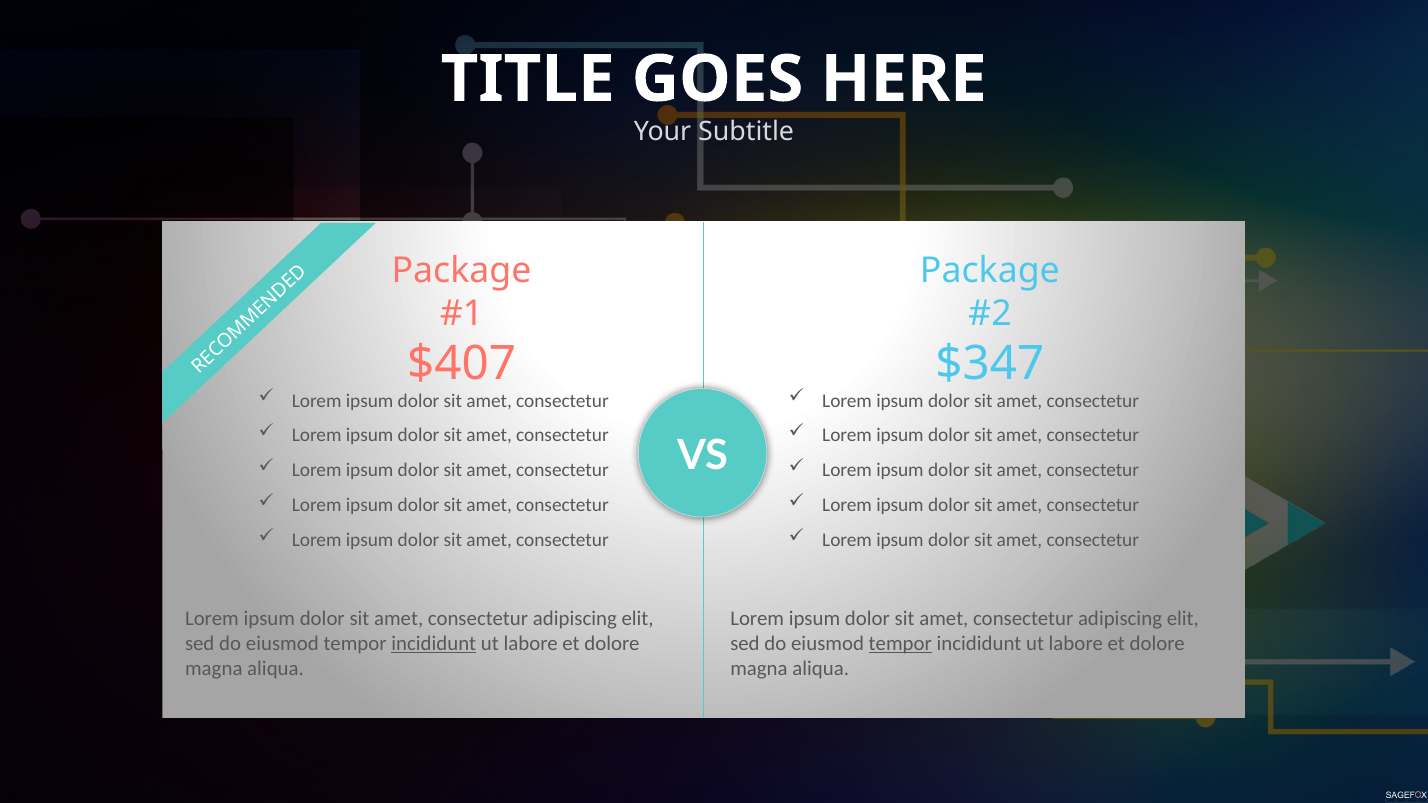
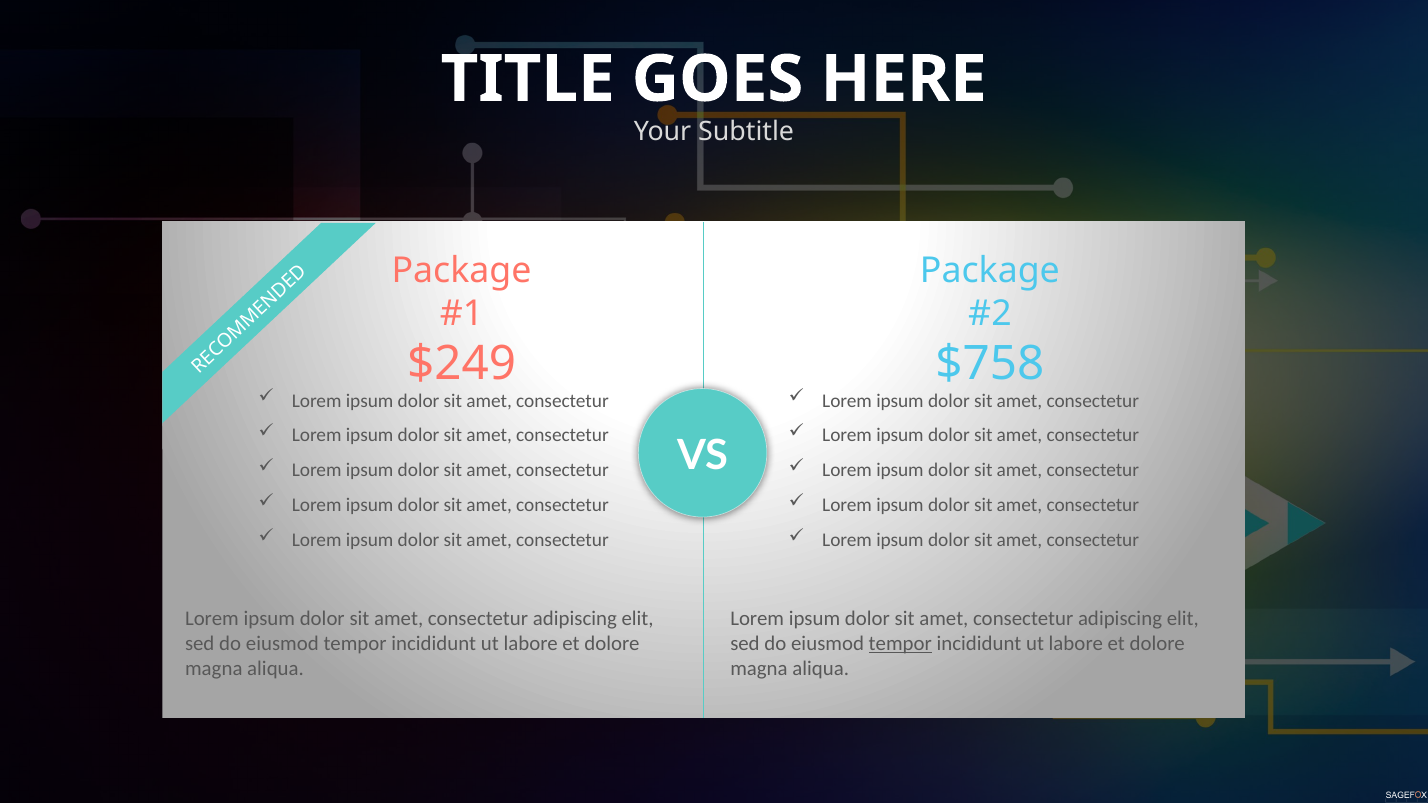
$407: $407 -> $249 (462, 364)
$347: $347 -> $758 (990, 364)
incididunt underline: present -> none (434, 643)
